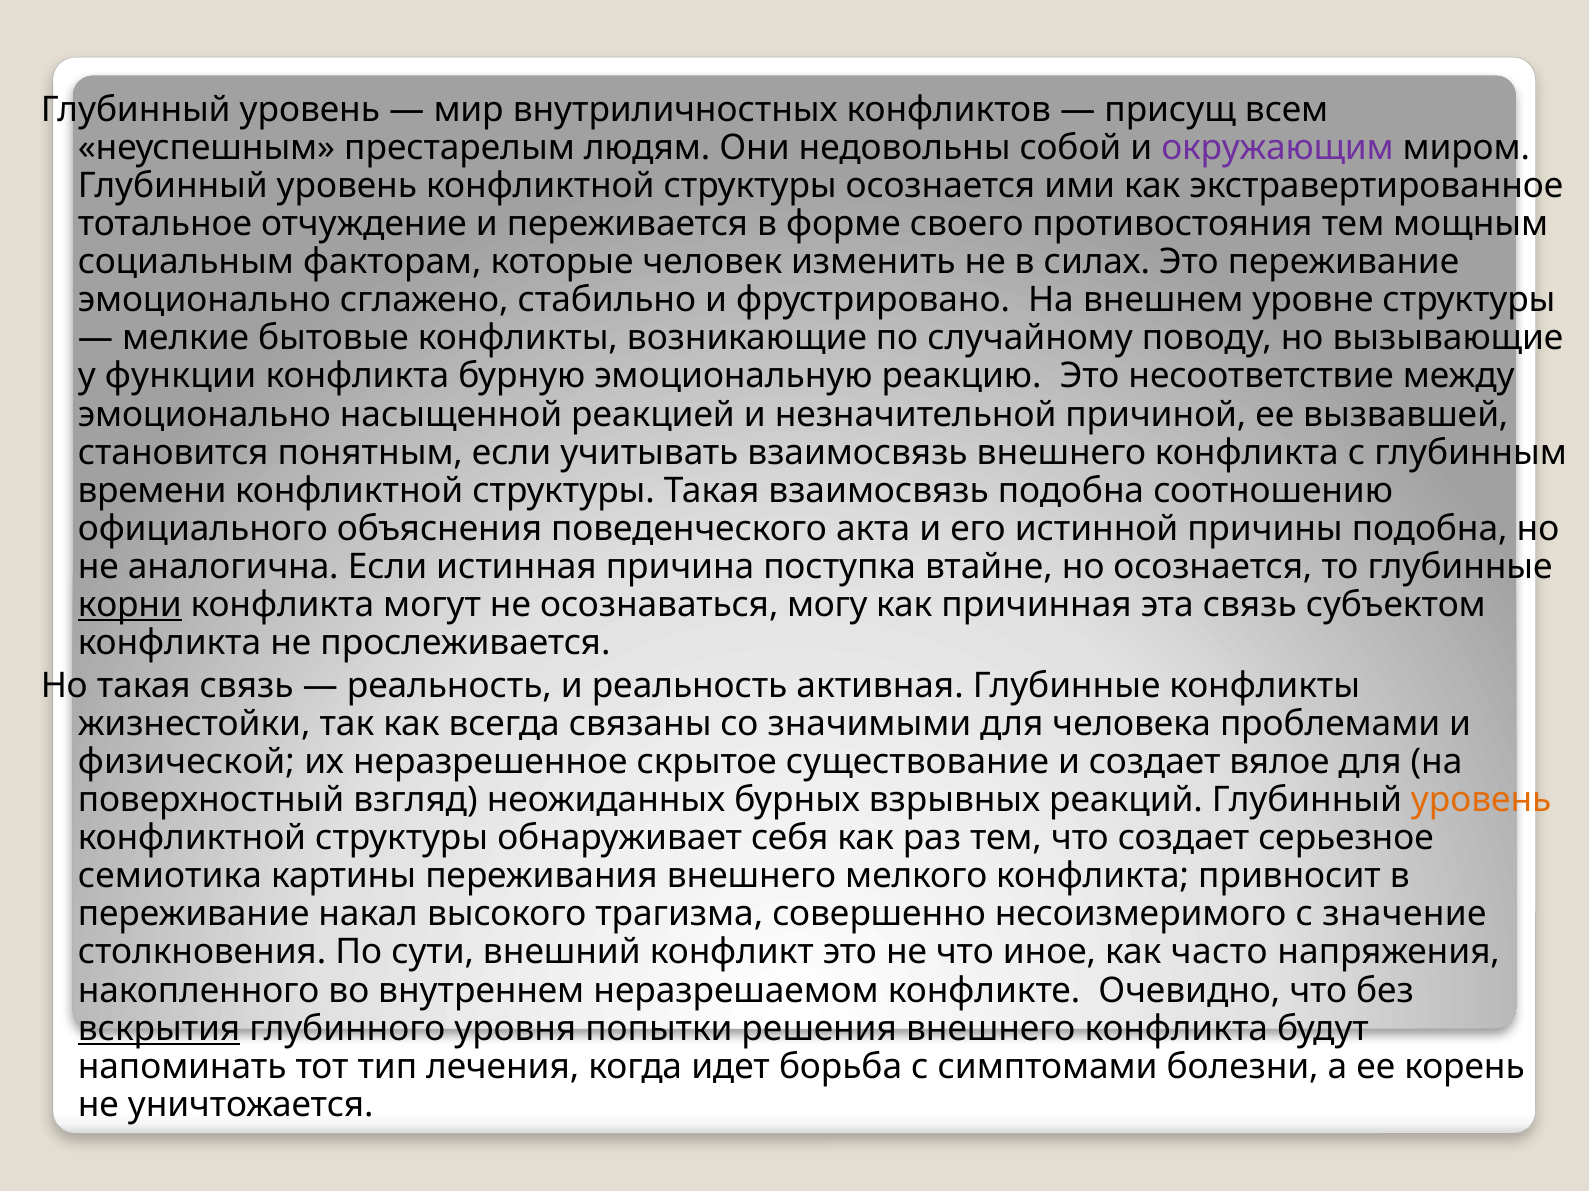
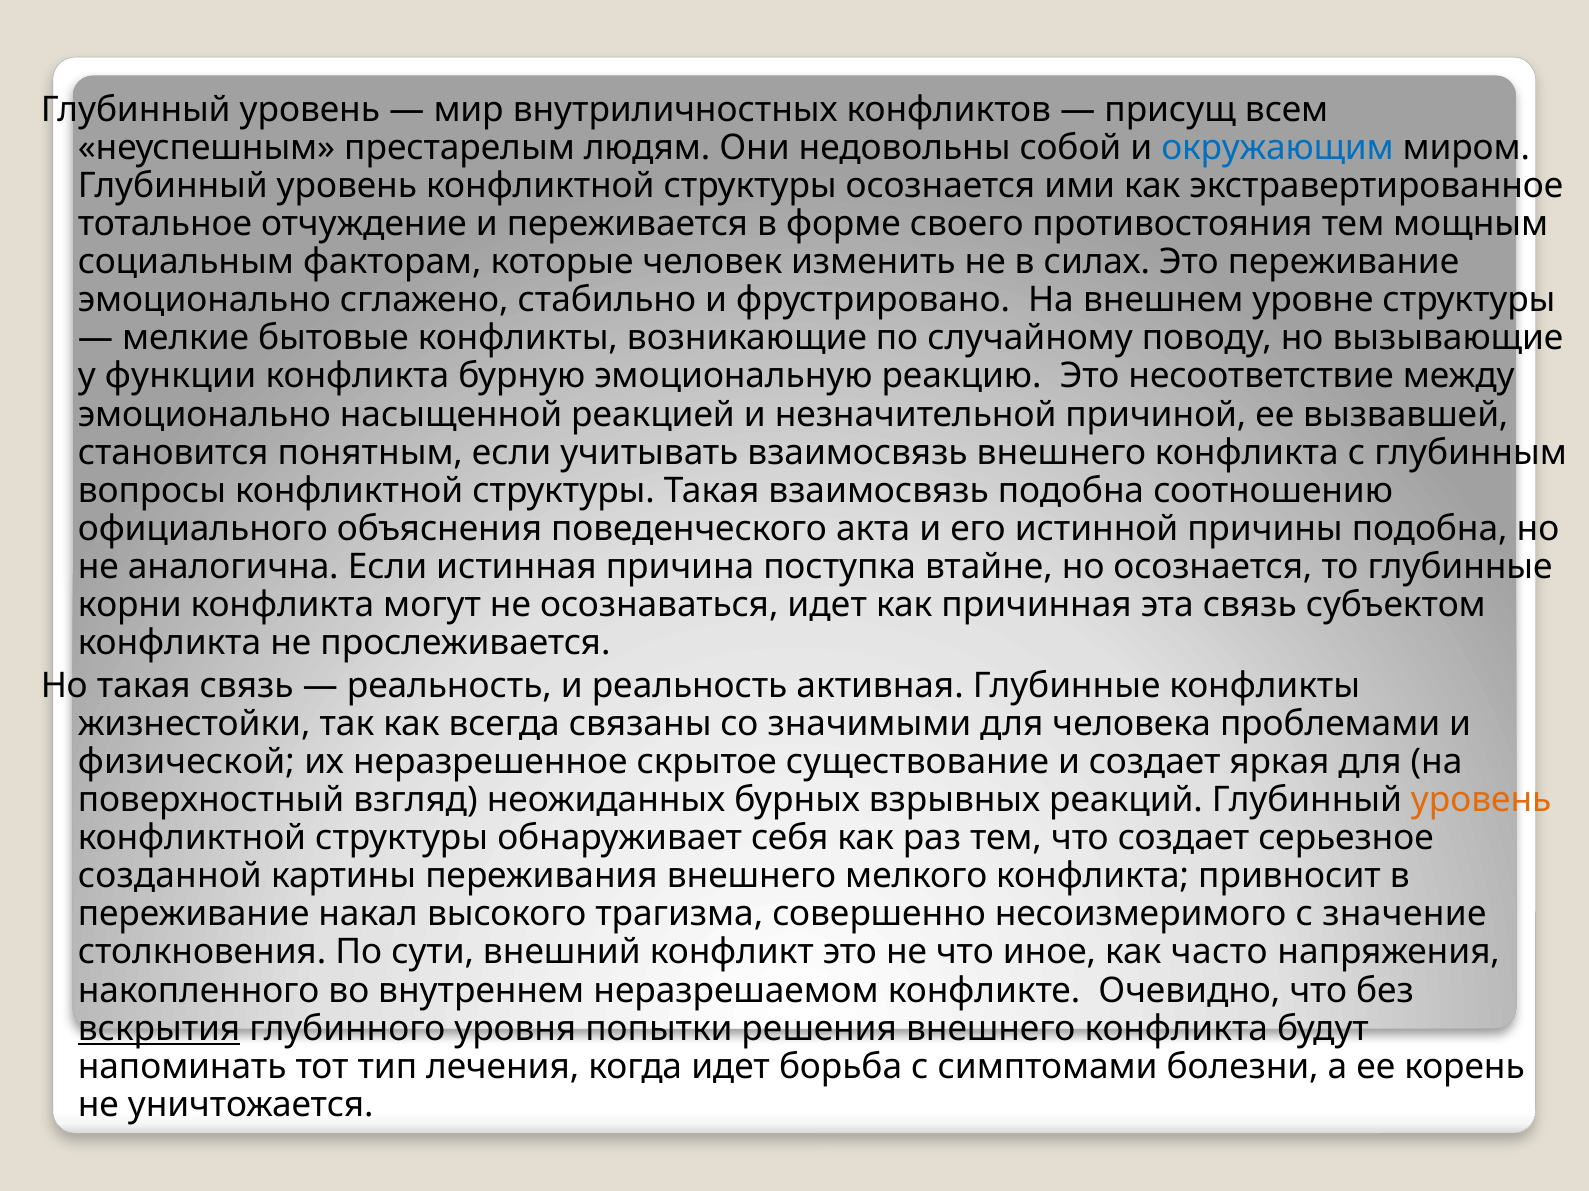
окружающим colour: purple -> blue (1278, 148)
времени: времени -> вопросы (152, 491)
корни underline: present -> none (130, 605)
осознаваться могу: могу -> идет (827, 605)
вялое: вялое -> яркая (1279, 762)
семиотика: семиотика -> созданной (170, 877)
